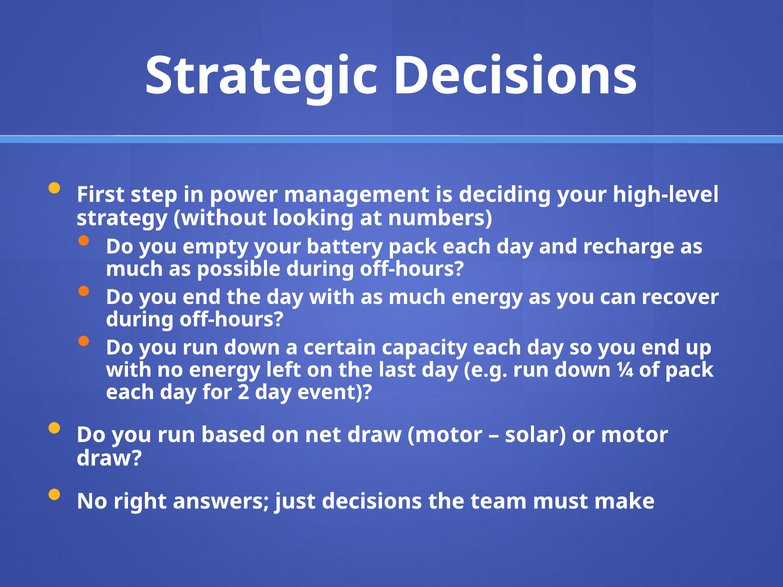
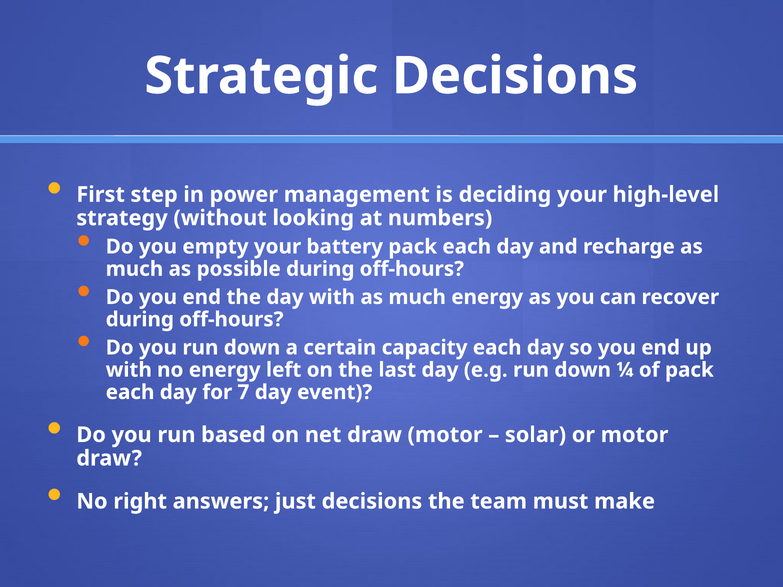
2: 2 -> 7 (243, 392)
